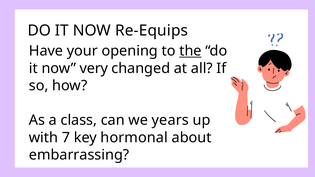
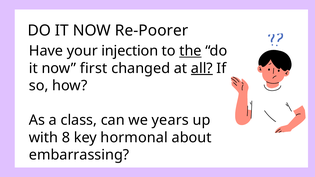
Re-Equips: Re-Equips -> Re-Poorer (152, 31)
opening: opening -> injection (130, 51)
very: very -> first (94, 68)
all underline: none -> present (202, 68)
7: 7 -> 8 (66, 138)
